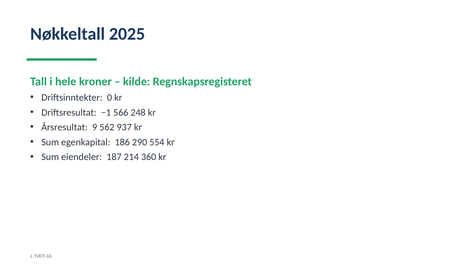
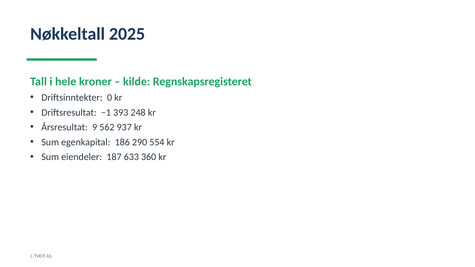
566: 566 -> 393 (121, 113)
214: 214 -> 633 (131, 157)
